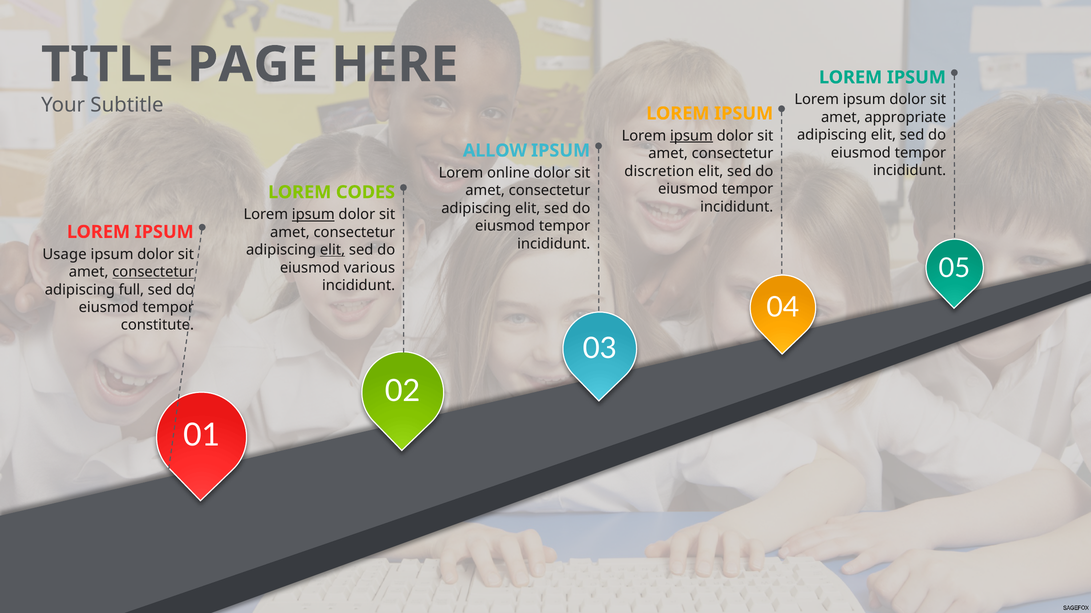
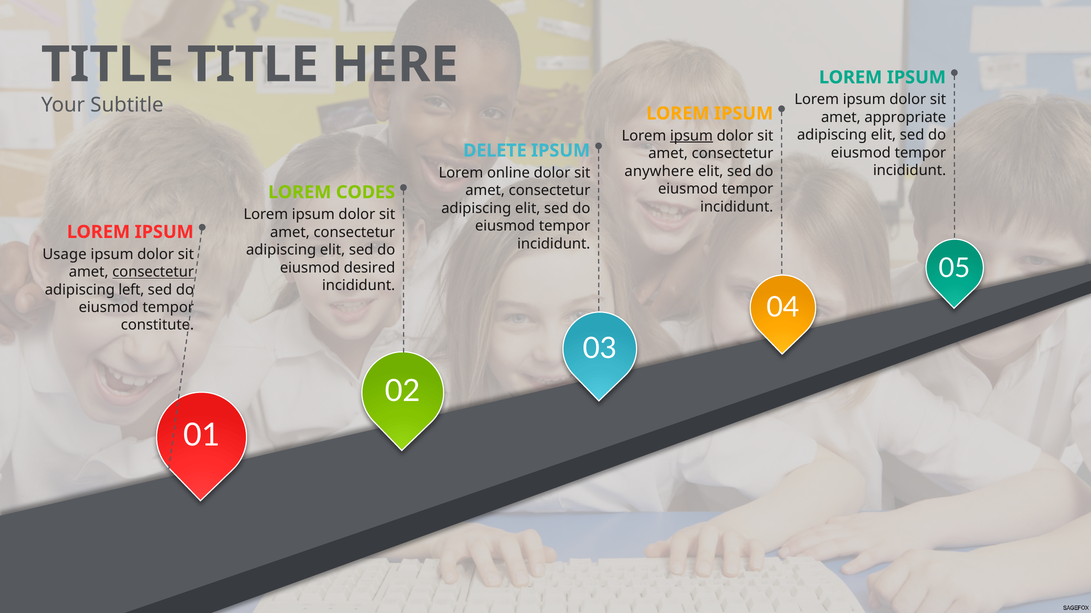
PAGE: PAGE -> TITLE (253, 65)
ALLOW: ALLOW -> DELETE (495, 151)
discretion: discretion -> anywhere (659, 171)
ipsum underline: present -> none (313, 215)
elit underline: present -> none (333, 250)
various: various -> desired (370, 268)
full: full -> left (131, 290)
